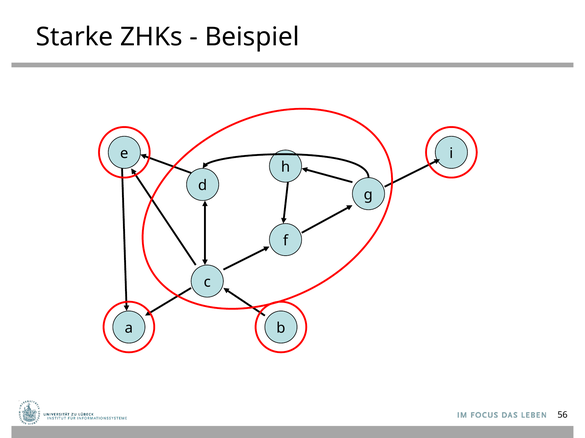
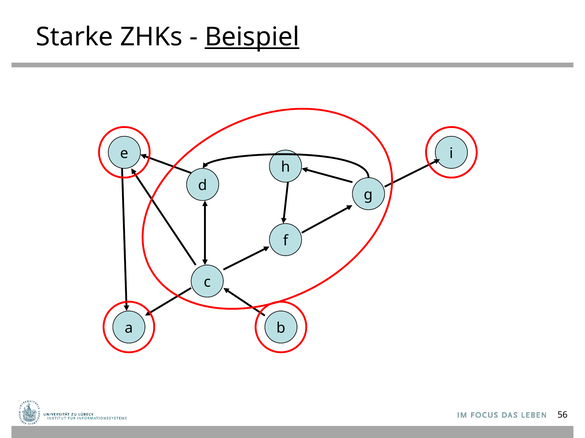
Beispiel underline: none -> present (252, 37)
